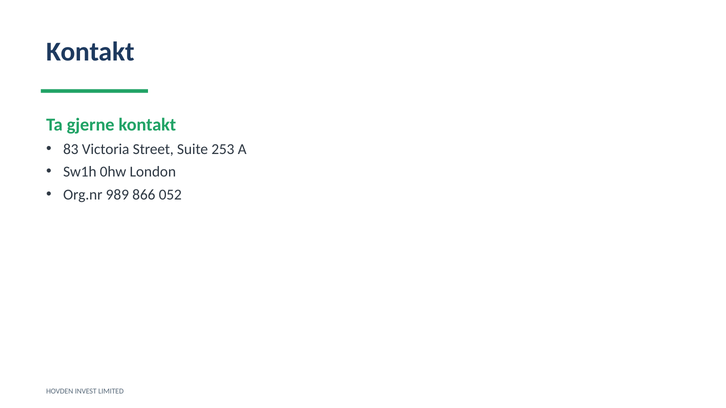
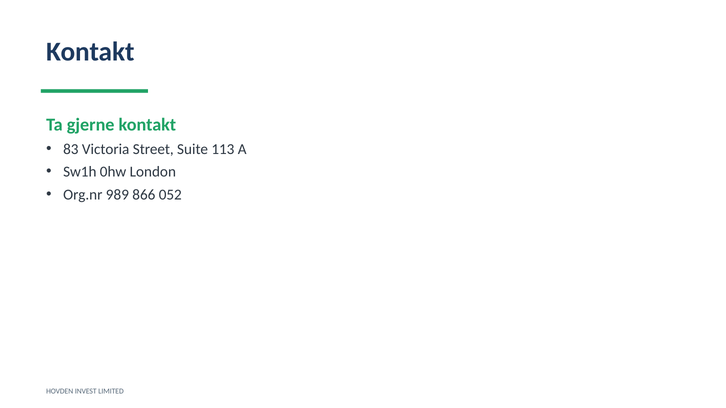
253: 253 -> 113 (223, 149)
